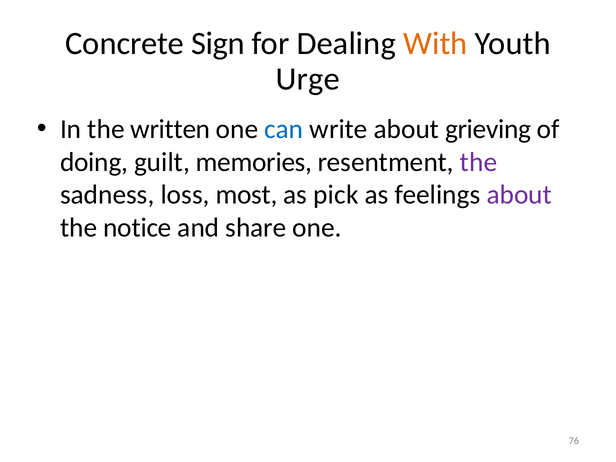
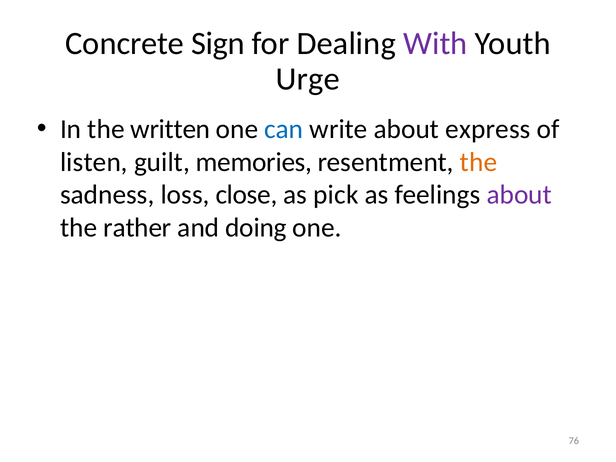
With colour: orange -> purple (435, 44)
grieving: grieving -> express (488, 129)
doing: doing -> listen (94, 162)
the colour: purple -> orange (479, 162)
most: most -> close (247, 195)
notice: notice -> rather (137, 228)
share: share -> doing (256, 228)
